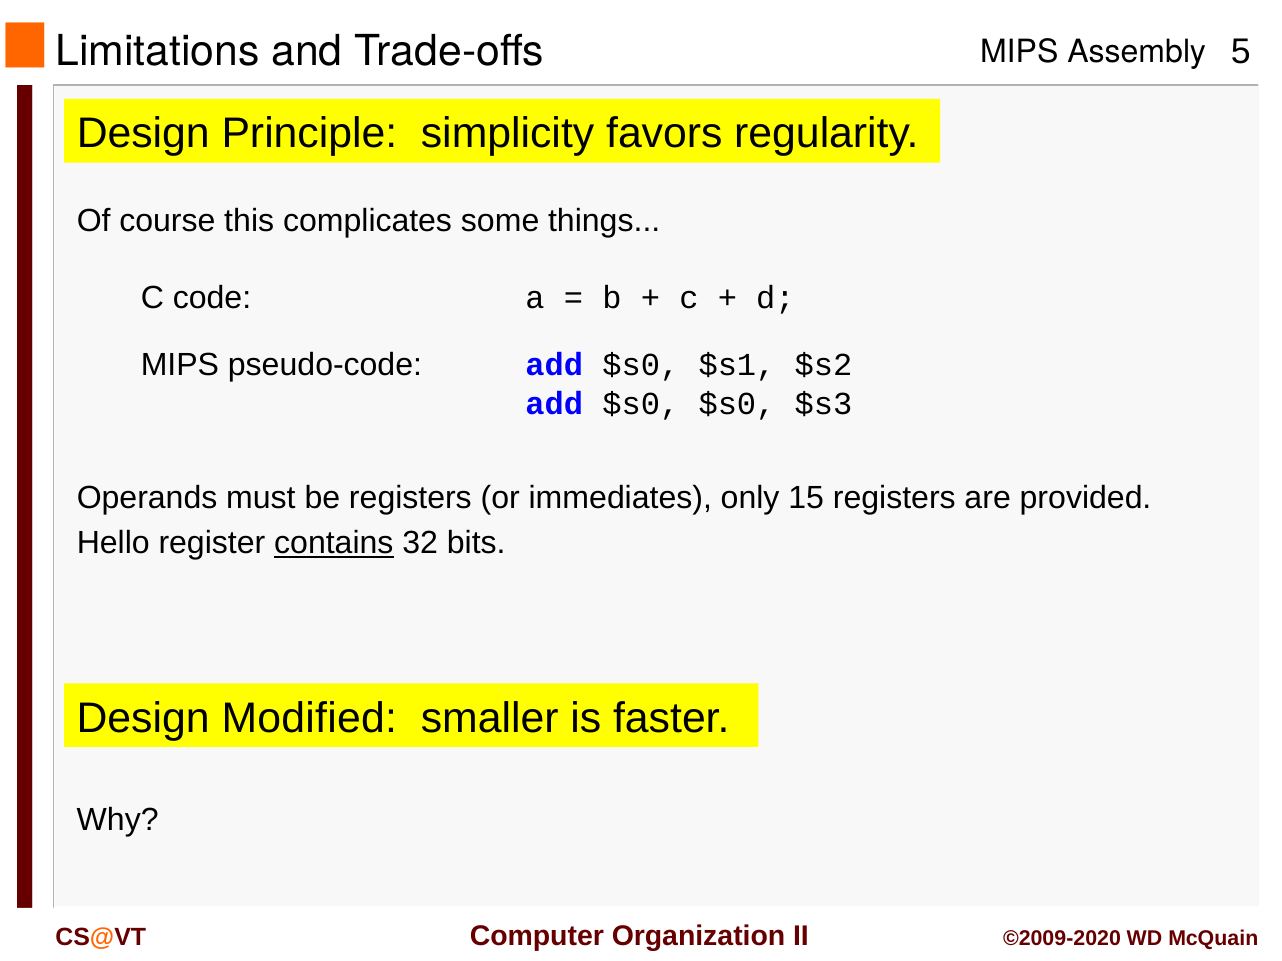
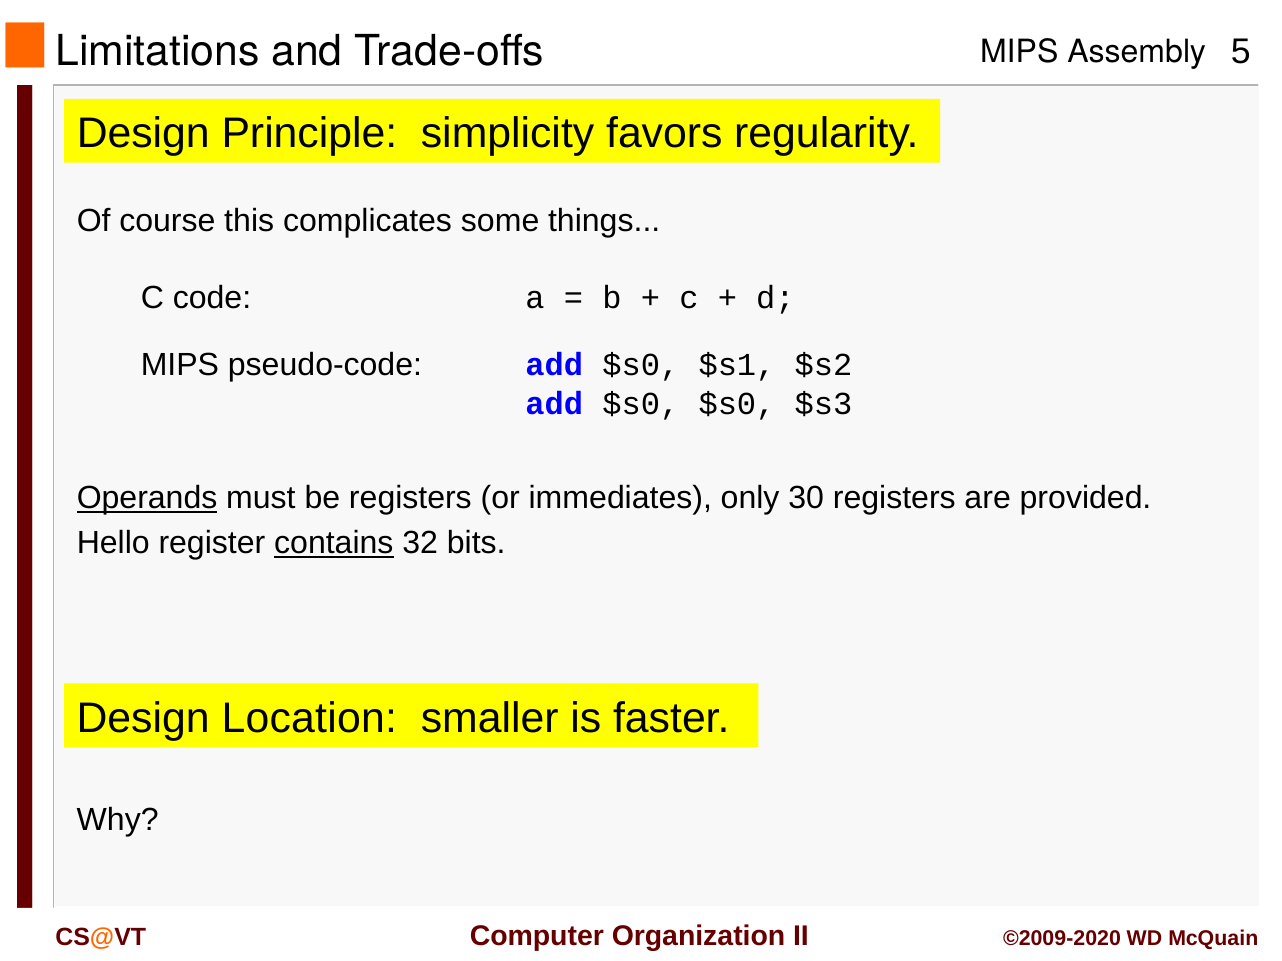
Operands underline: none -> present (147, 498)
15: 15 -> 30 (806, 498)
Modified: Modified -> Location (309, 719)
